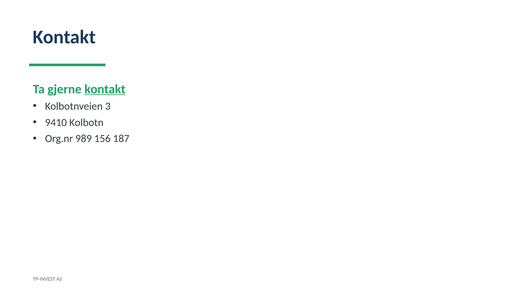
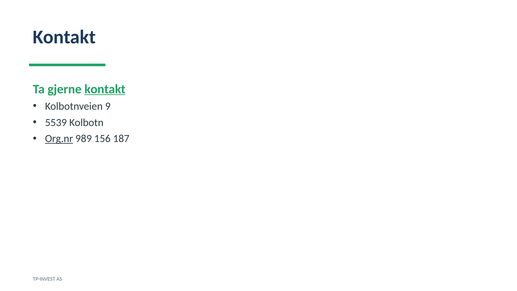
3: 3 -> 9 (108, 106)
9410: 9410 -> 5539 (56, 122)
Org.nr underline: none -> present (59, 139)
